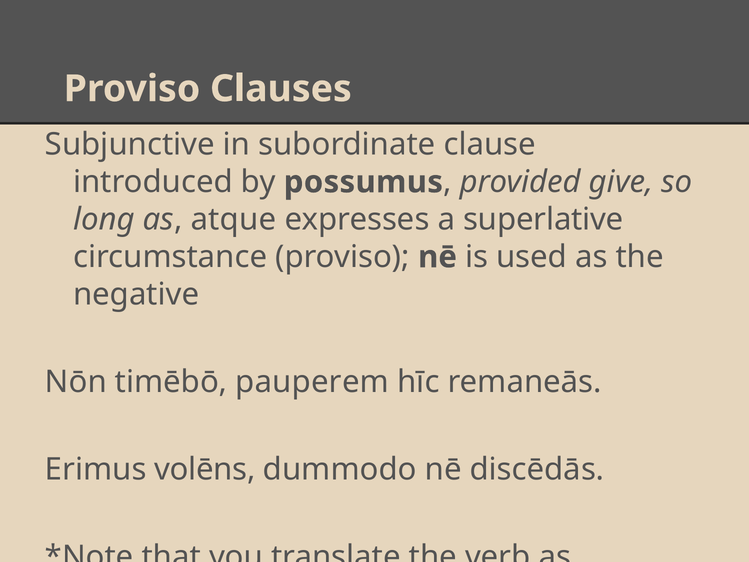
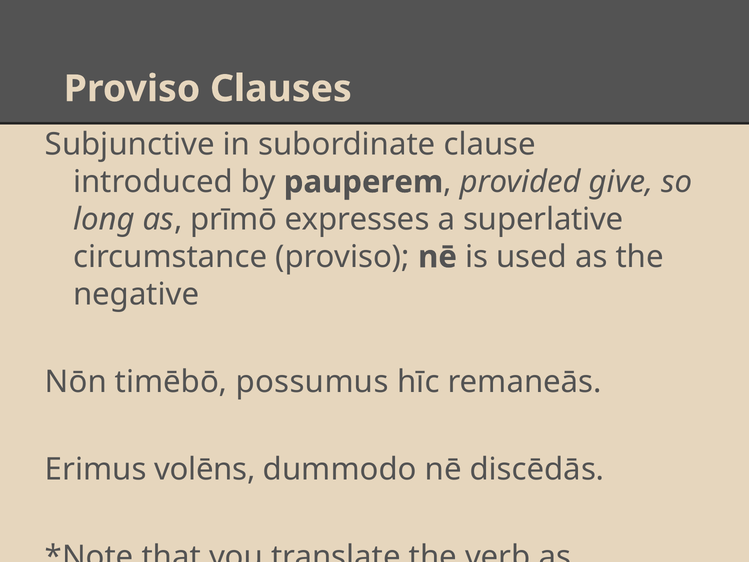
possumus: possumus -> pauperem (364, 182)
atque: atque -> prīmō (234, 219)
pauperem: pauperem -> possumus (312, 382)
